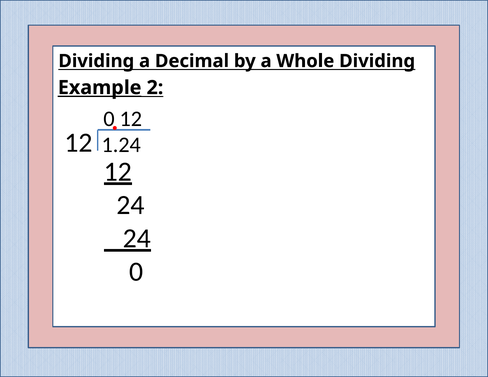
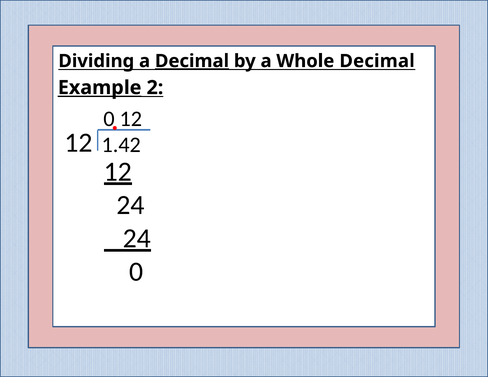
Decimal underline: none -> present (192, 61)
Whole Dividing: Dividing -> Decimal (377, 61)
1.24: 1.24 -> 1.42 (121, 145)
